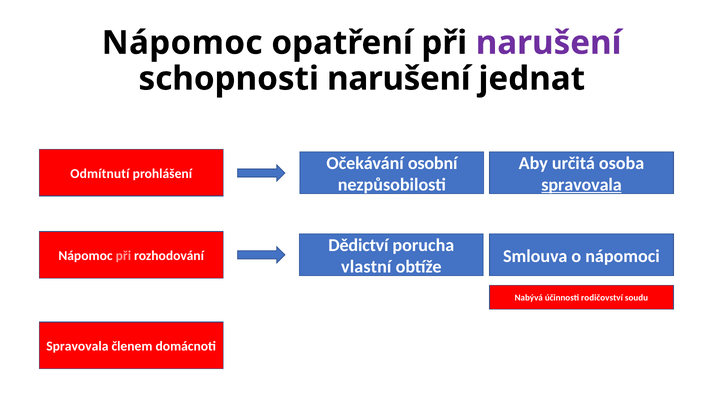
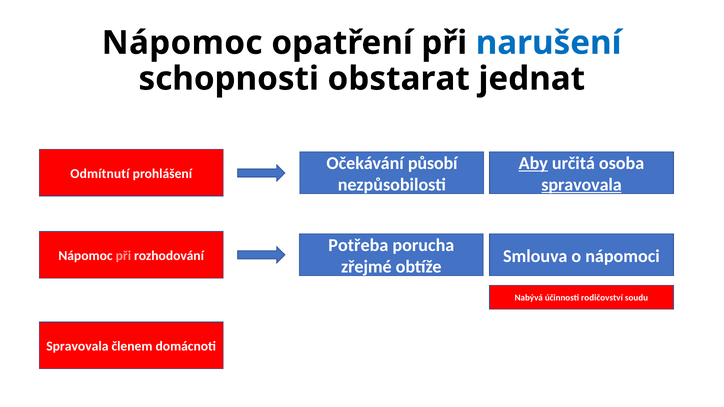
narušení colour: purple -> blue (549, 43)
schopnosti narušení: narušení -> obstarat (399, 79)
osobní: osobní -> působí (433, 163)
Aby underline: none -> present (533, 163)
Dědictví: Dědictví -> Potřeba (358, 245)
vlastní: vlastní -> zřejmé (366, 267)
